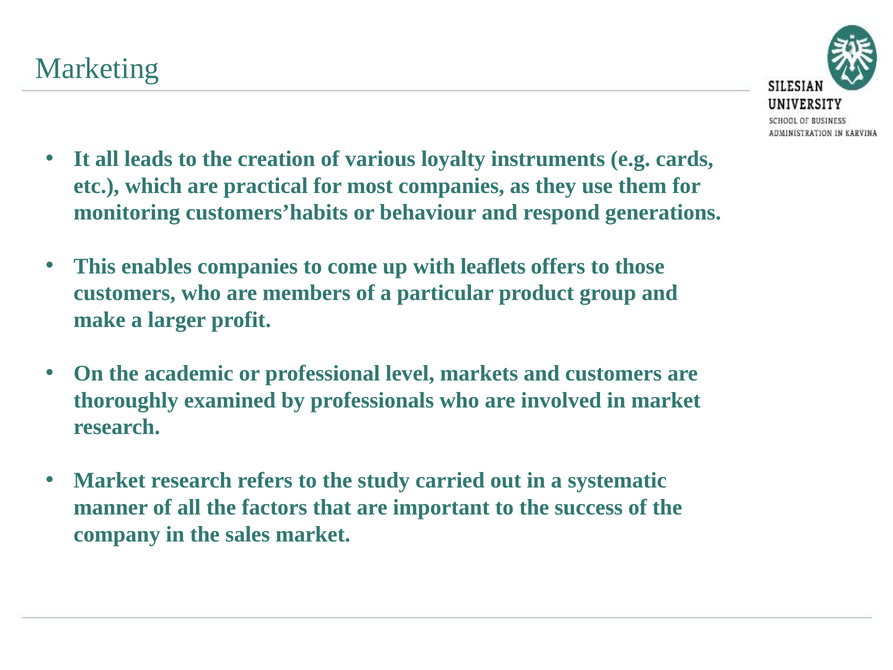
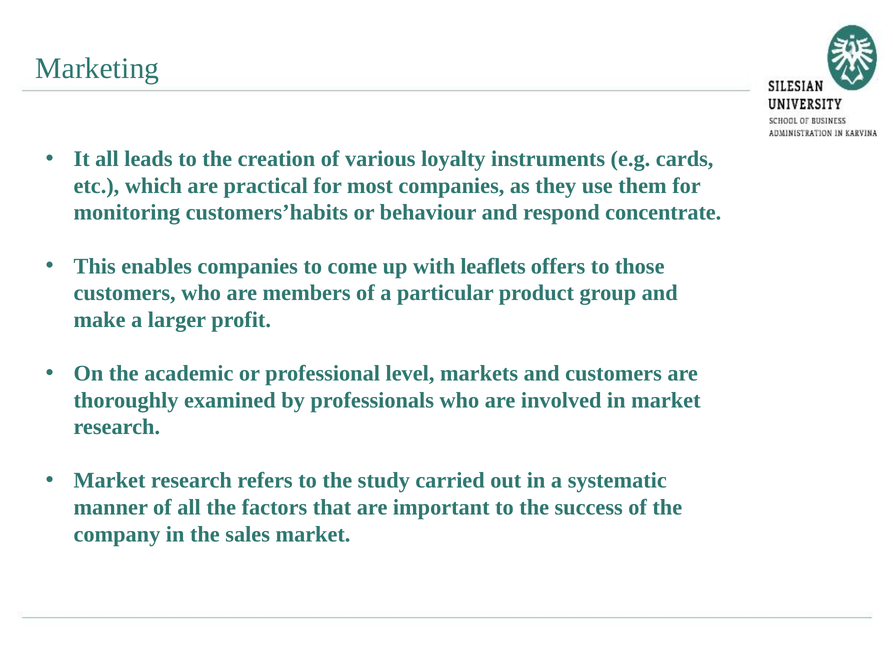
generations: generations -> concentrate (663, 213)
